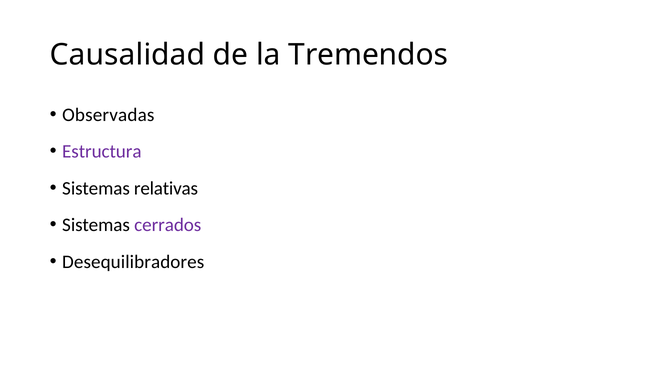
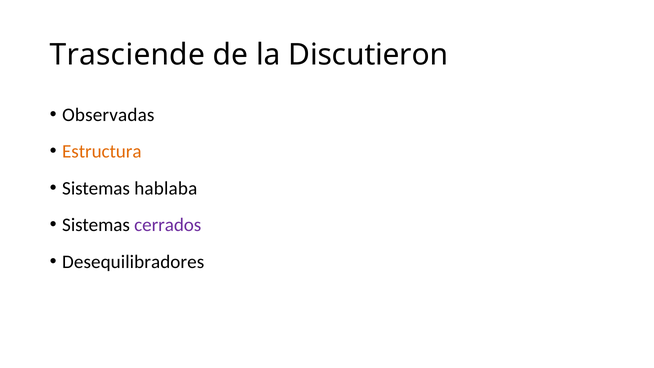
Causalidad: Causalidad -> Trasciende (127, 55)
Tremendos: Tremendos -> Discutieron (368, 55)
Estructura colour: purple -> orange (102, 152)
relativas: relativas -> hablaba (166, 188)
